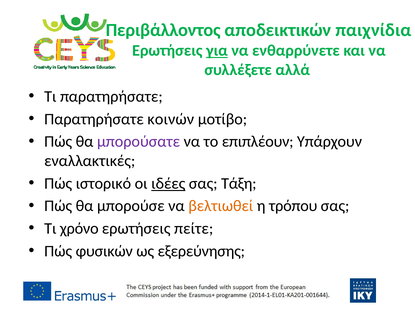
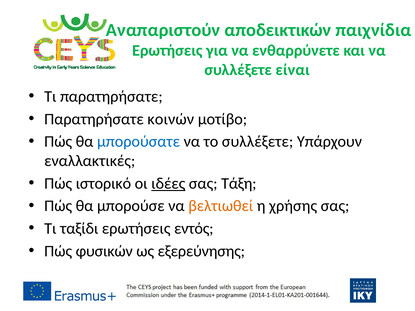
Περιβάλλοντος: Περιβάλλοντος -> Αναπαριστούν (163, 30)
για underline: present -> none (217, 51)
αλλά: αλλά -> είναι (293, 70)
μπορούσατε colour: purple -> blue (139, 142)
το επιπλέουν: επιπλέουν -> συλλέξετε (258, 142)
τρόπου: τρόπου -> χρήσης (293, 206)
χρόνο: χρόνο -> ταξίδι (79, 229)
πείτε: πείτε -> εντός (194, 229)
